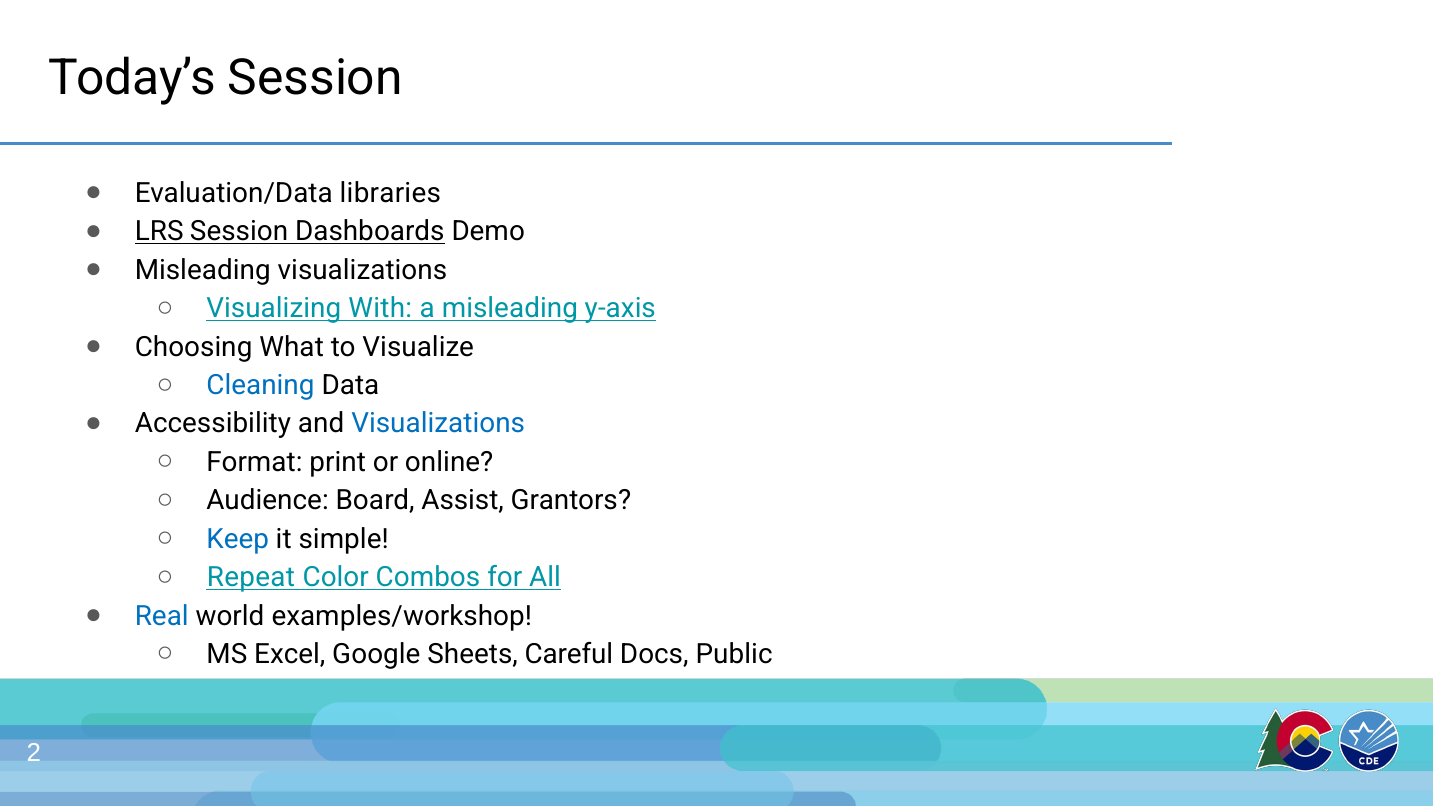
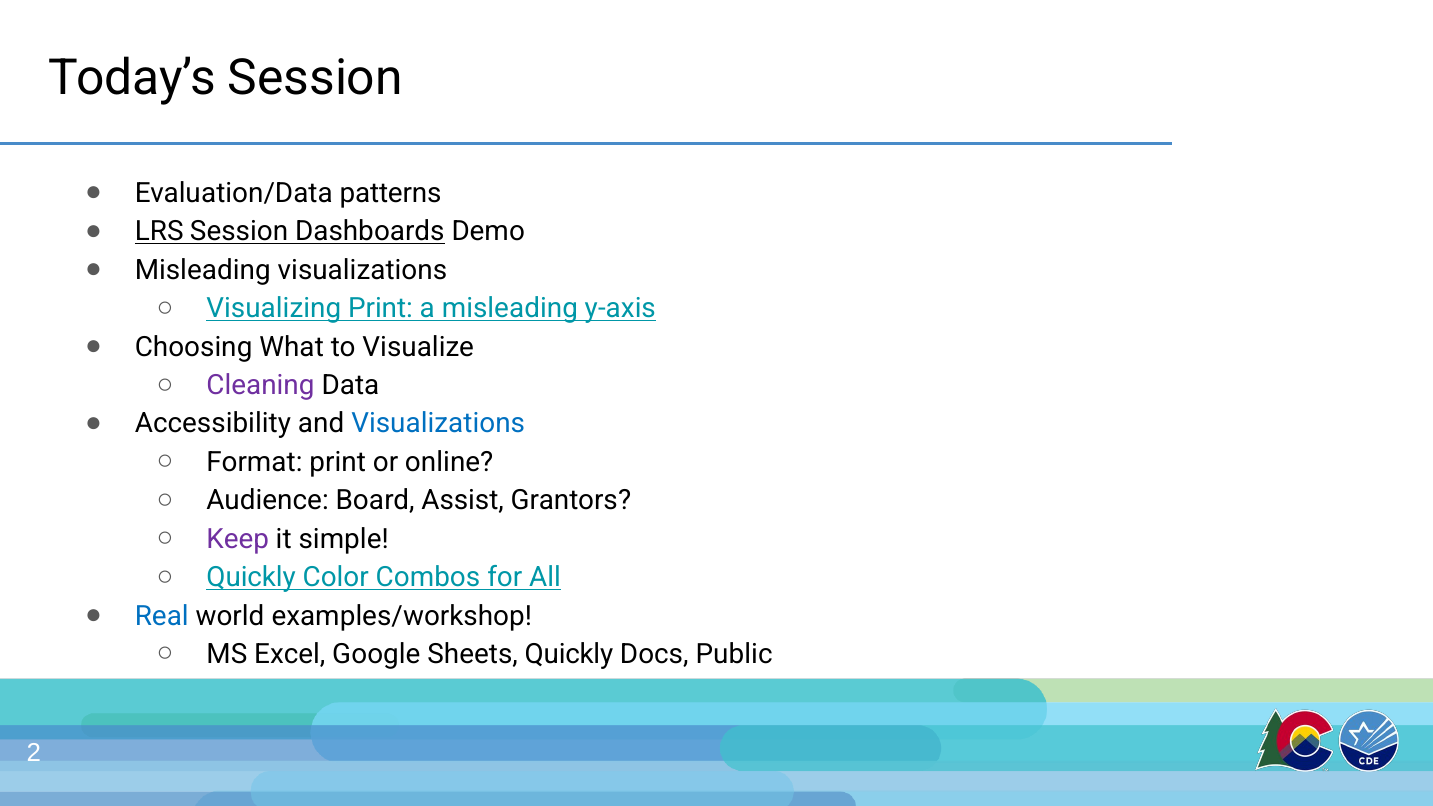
libraries: libraries -> patterns (391, 193)
Visualizing With: With -> Print (381, 309)
Cleaning colour: blue -> purple (260, 385)
Keep colour: blue -> purple (238, 539)
Repeat: Repeat -> Quickly (251, 577)
Sheets Careful: Careful -> Quickly (569, 654)
